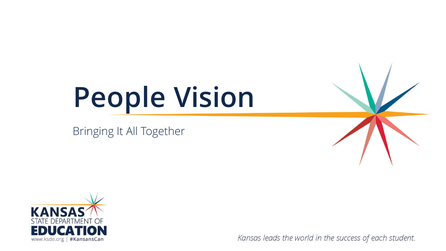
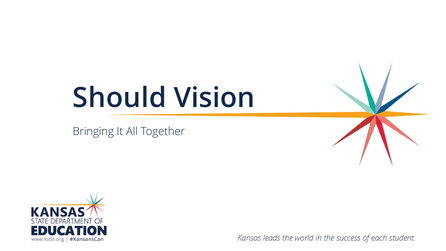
People: People -> Should (120, 98)
